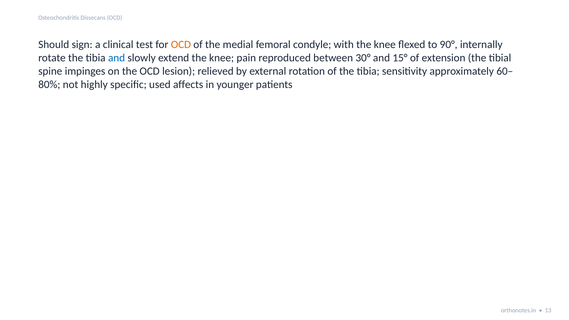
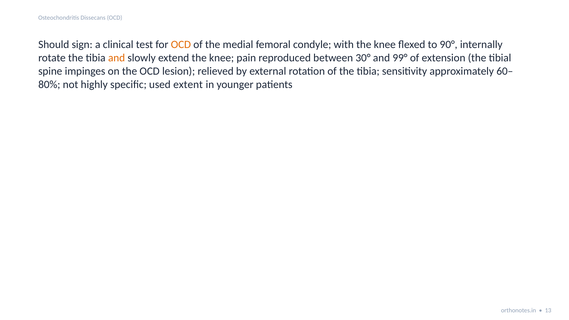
and colour: blue -> orange (117, 58)
15°: 15° -> 99° (400, 58)
affects: affects -> extent (188, 84)
